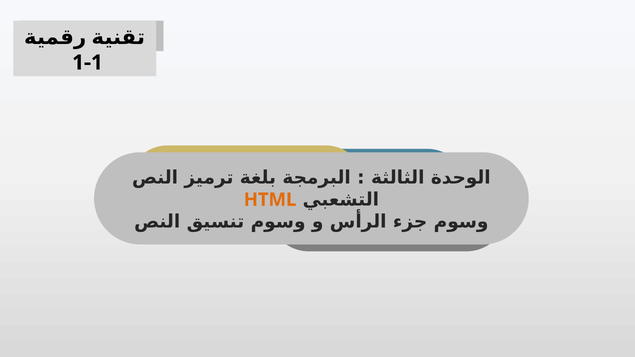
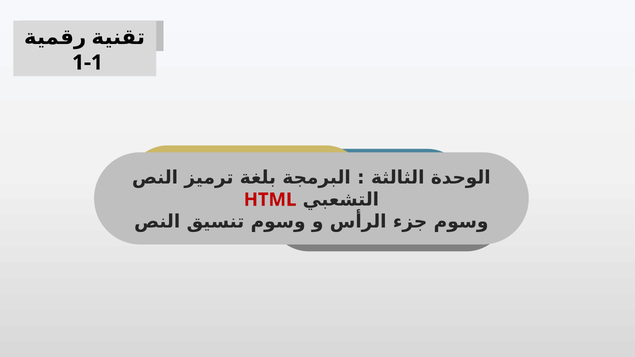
HTML colour: orange -> red (270, 200)
